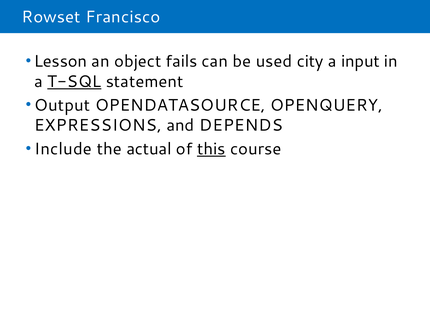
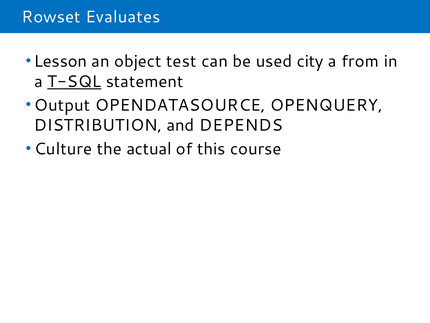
Francisco: Francisco -> Evaluates (123, 17)
fails: fails -> test (181, 61)
input: input -> from (360, 61)
EXPRESSIONS: EXPRESSIONS -> DISTRIBUTION (98, 125)
Include: Include -> Culture (63, 149)
this underline: present -> none (211, 149)
